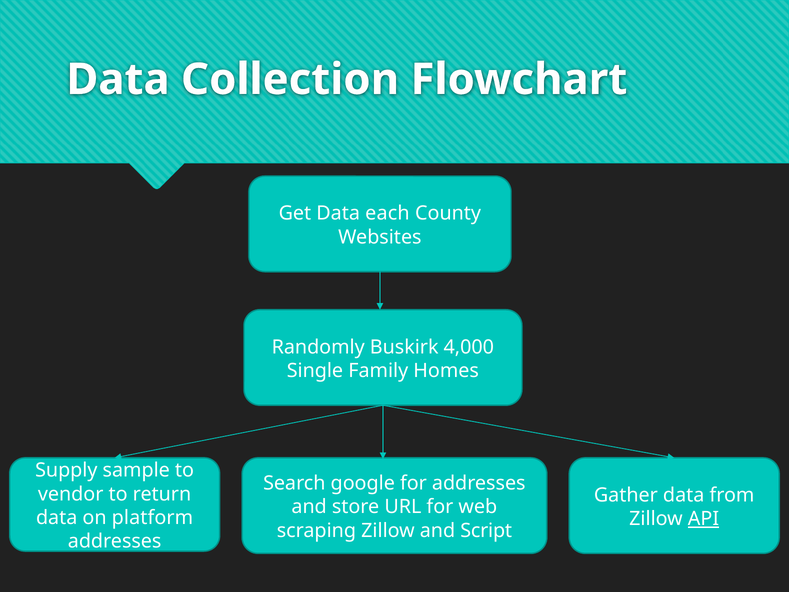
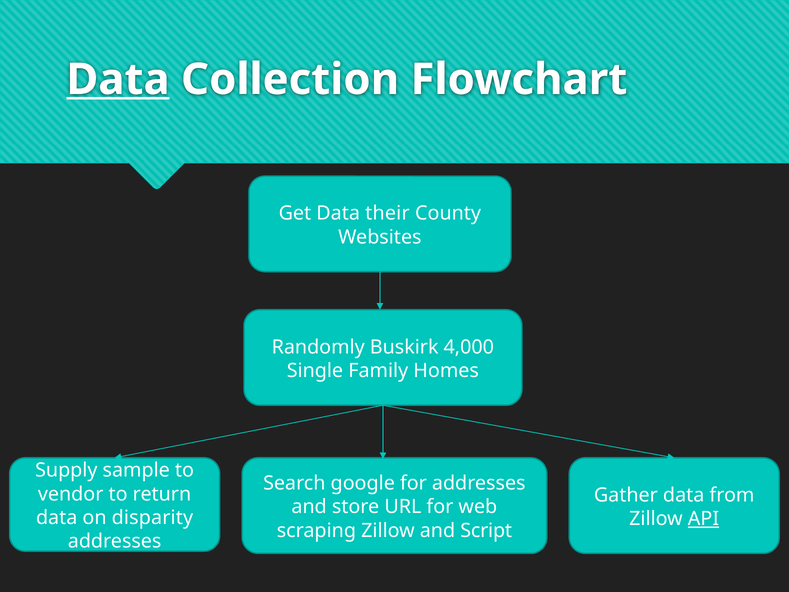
Data underline: none -> present (118, 80)
each: each -> their (387, 213)
platform: platform -> disparity (152, 517)
